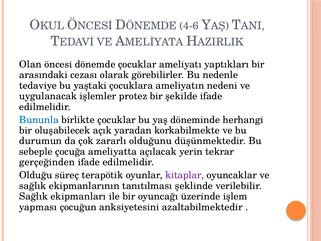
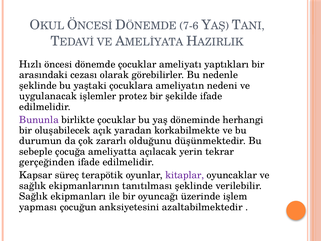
4-6: 4-6 -> 7-6 (189, 26)
Olan: Olan -> Hızlı (30, 64)
tedaviye: tedaviye -> şeklinde (38, 86)
Bununla colour: blue -> purple (39, 120)
Olduğu: Olduğu -> Kapsar (36, 175)
